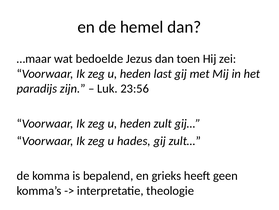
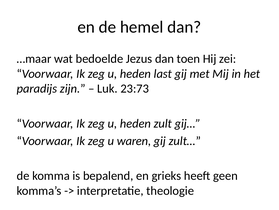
23:56: 23:56 -> 23:73 (135, 88)
hades: hades -> waren (134, 140)
